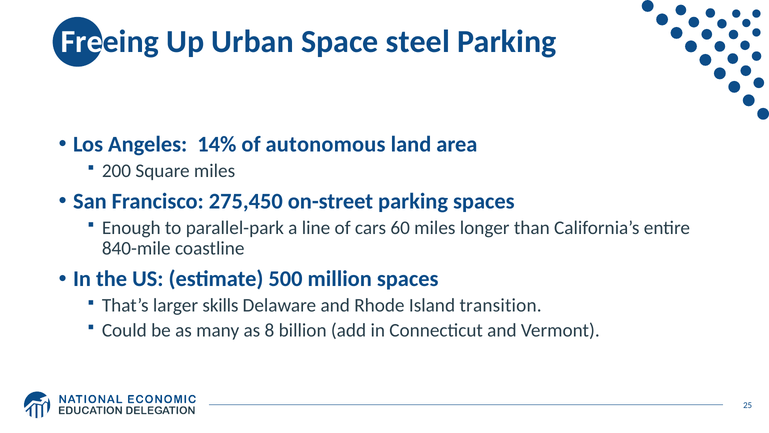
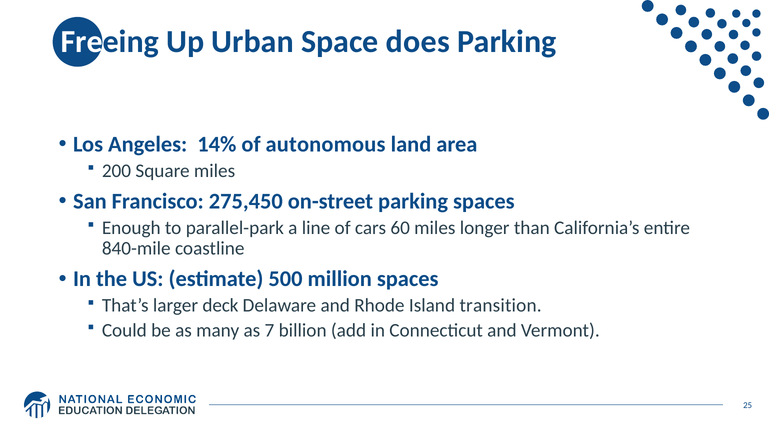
steel: steel -> does (418, 42)
skills: skills -> deck (220, 305)
8: 8 -> 7 (269, 330)
